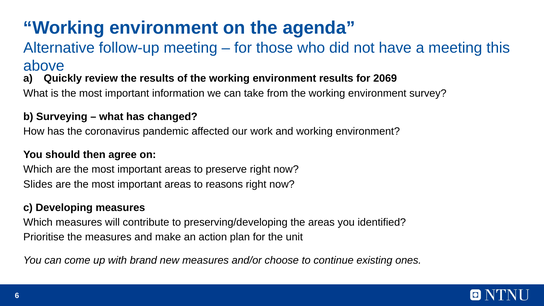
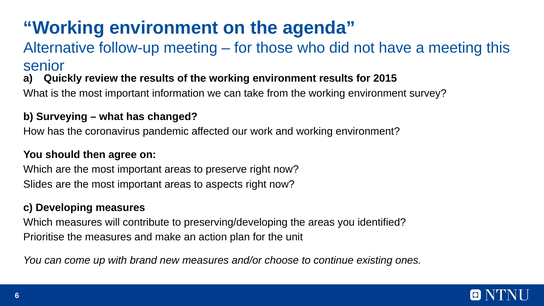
above: above -> senior (44, 66)
2069: 2069 -> 2015 (385, 78)
reasons: reasons -> aspects (224, 184)
